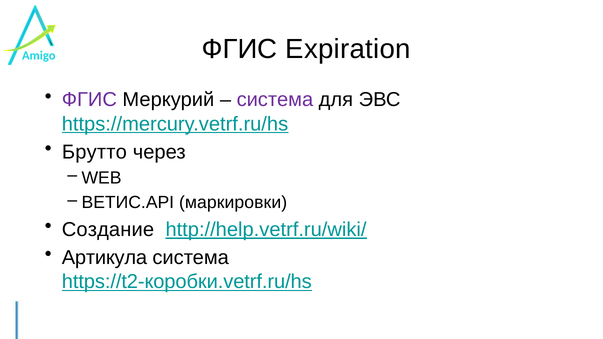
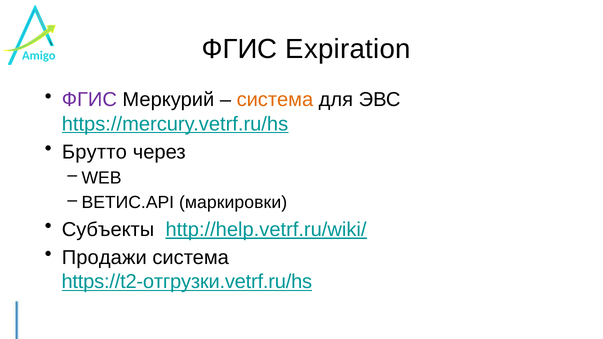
система colour: purple -> orange (275, 100)
Создание: Создание -> Субъекты (108, 230)
Артикула: Артикула -> Продажи (104, 258)
https://t2-коробки.vetrf.ru/hs: https://t2-коробки.vetrf.ru/hs -> https://t2-отгрузки.vetrf.ru/hs (187, 282)
